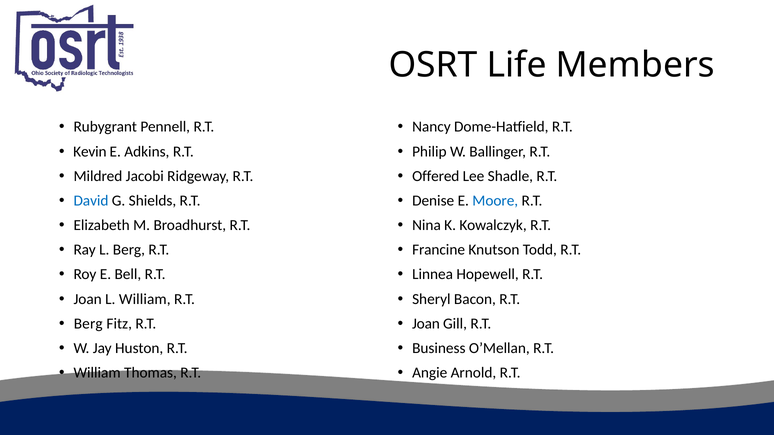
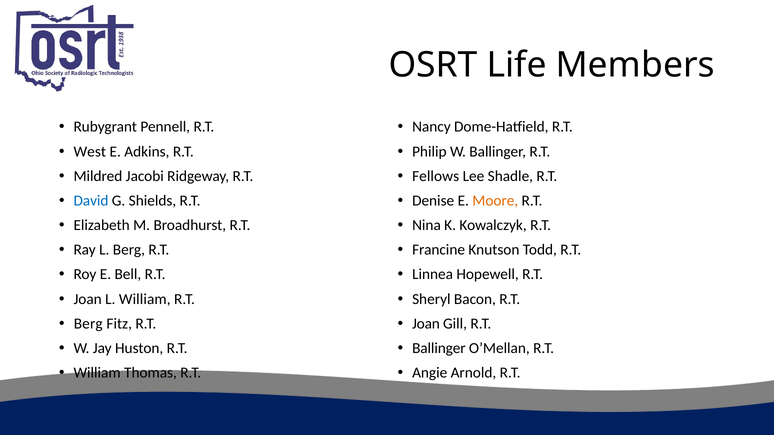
Kevin: Kevin -> West (90, 152)
Offered: Offered -> Fellows (436, 176)
Moore colour: blue -> orange (495, 201)
Business: Business -> Ballinger (439, 349)
